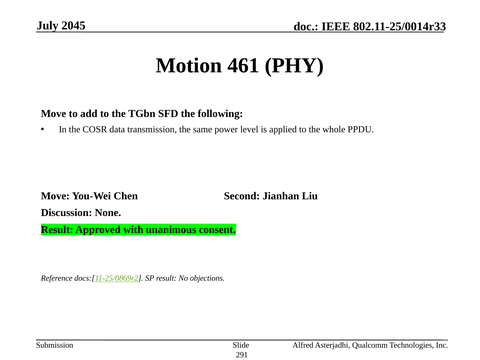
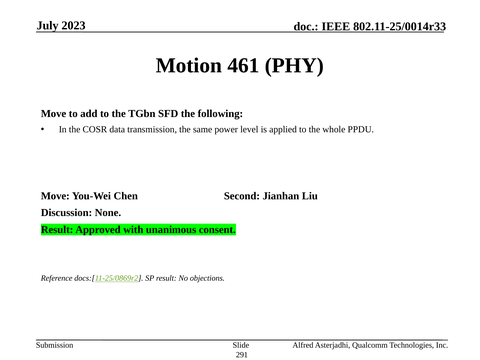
2045: 2045 -> 2023 (74, 25)
